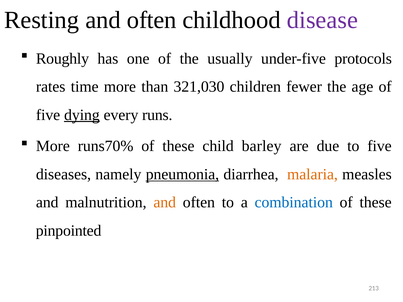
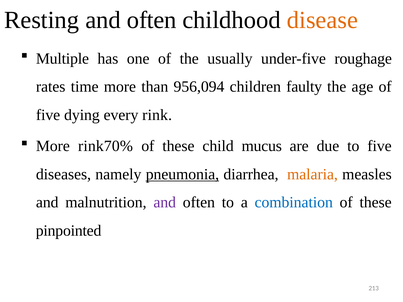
disease colour: purple -> orange (322, 20)
Roughly: Roughly -> Multiple (62, 59)
protocols: protocols -> roughage (363, 59)
321,030: 321,030 -> 956,094 (199, 87)
fewer: fewer -> faulty (304, 87)
dying underline: present -> none (82, 115)
runs: runs -> rink (157, 115)
runs70%: runs70% -> rink70% (105, 146)
barley: barley -> mucus (262, 146)
and colour: orange -> purple (165, 203)
